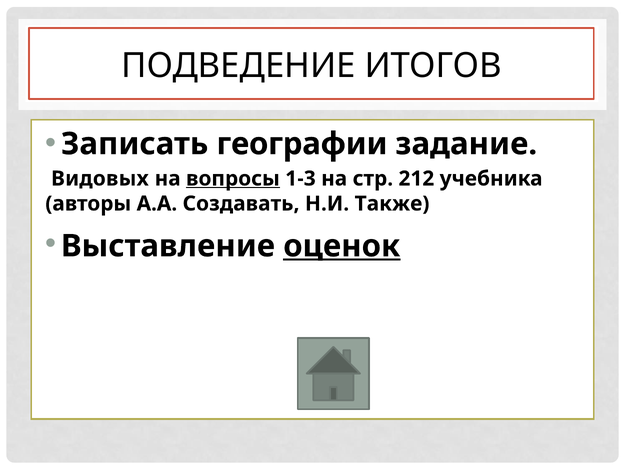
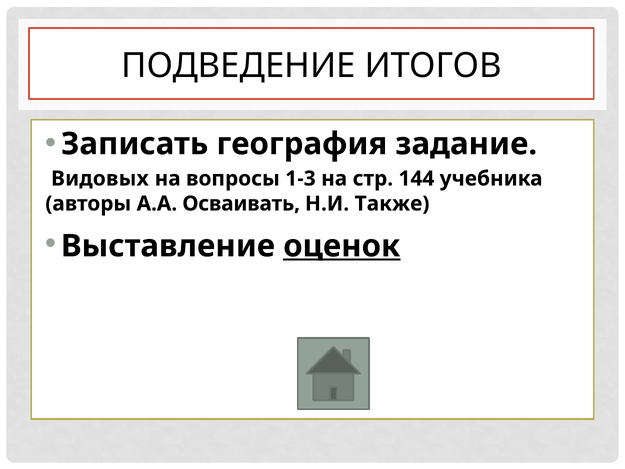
географии: географии -> география (302, 144)
вопросы underline: present -> none (233, 179)
212: 212 -> 144 (416, 179)
Создавать: Создавать -> Осваивать (241, 204)
